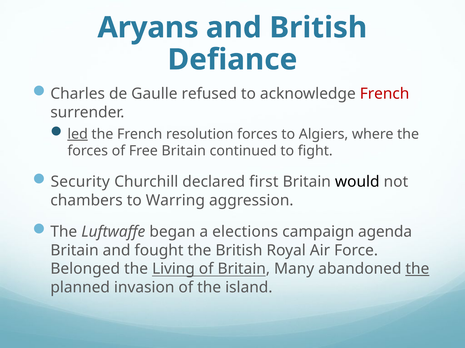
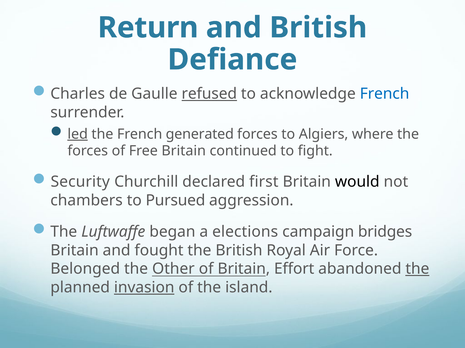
Aryans: Aryans -> Return (148, 28)
refused underline: none -> present (209, 94)
French colour: red -> blue (385, 94)
resolution: resolution -> generated (200, 134)
Warring: Warring -> Pursued (175, 201)
agenda: agenda -> bridges (385, 232)
Living: Living -> Other (173, 269)
Many: Many -> Effort (294, 269)
invasion underline: none -> present (144, 288)
